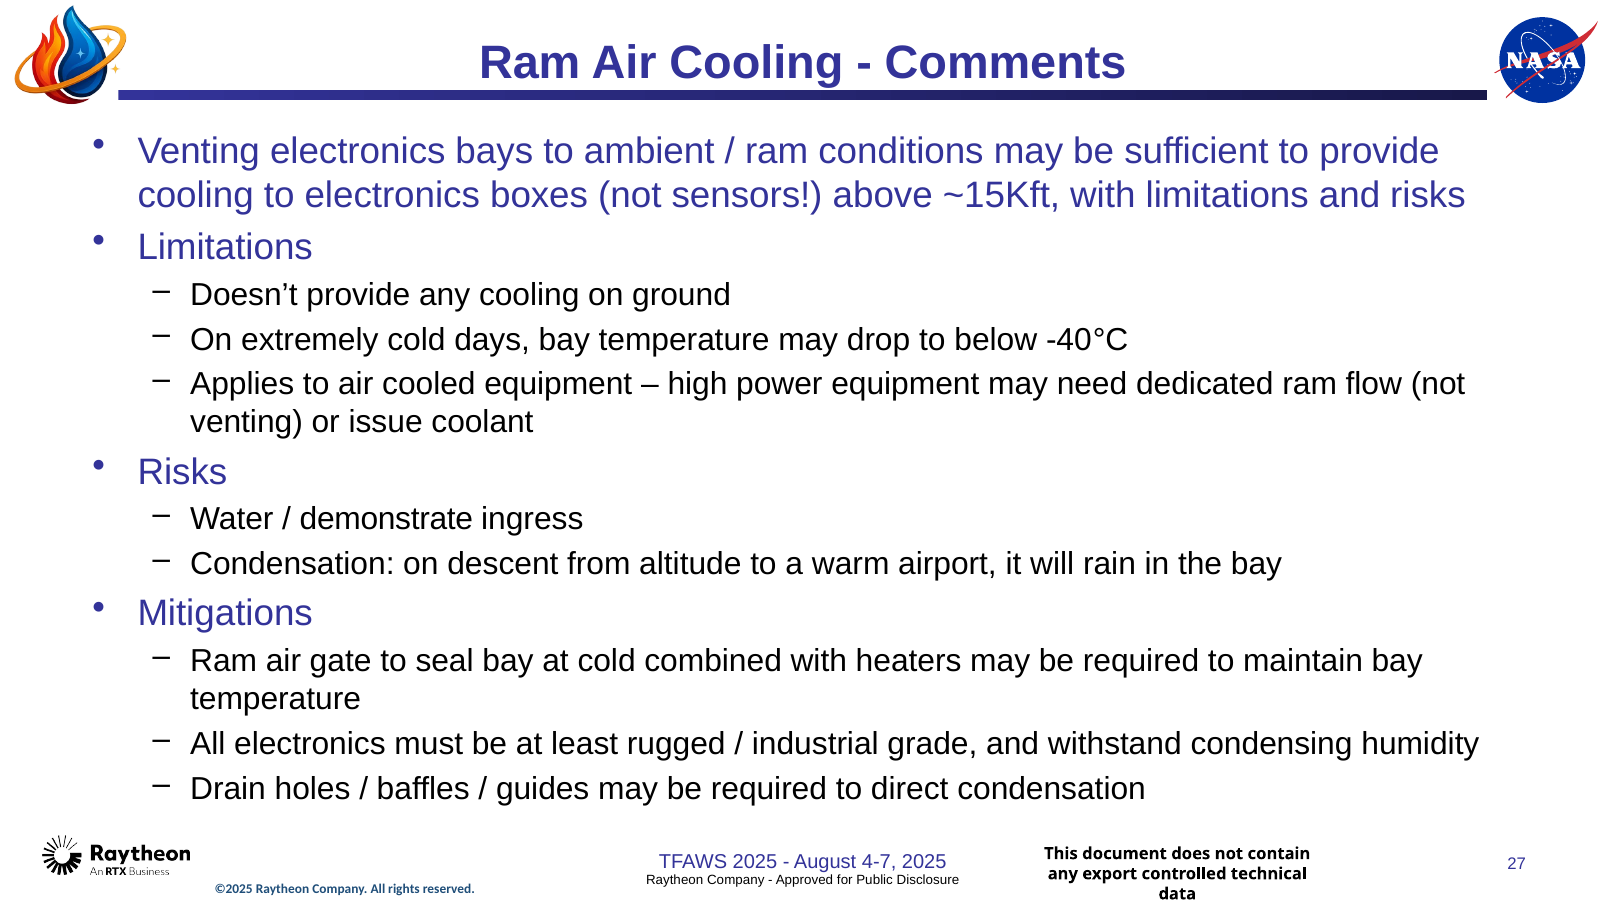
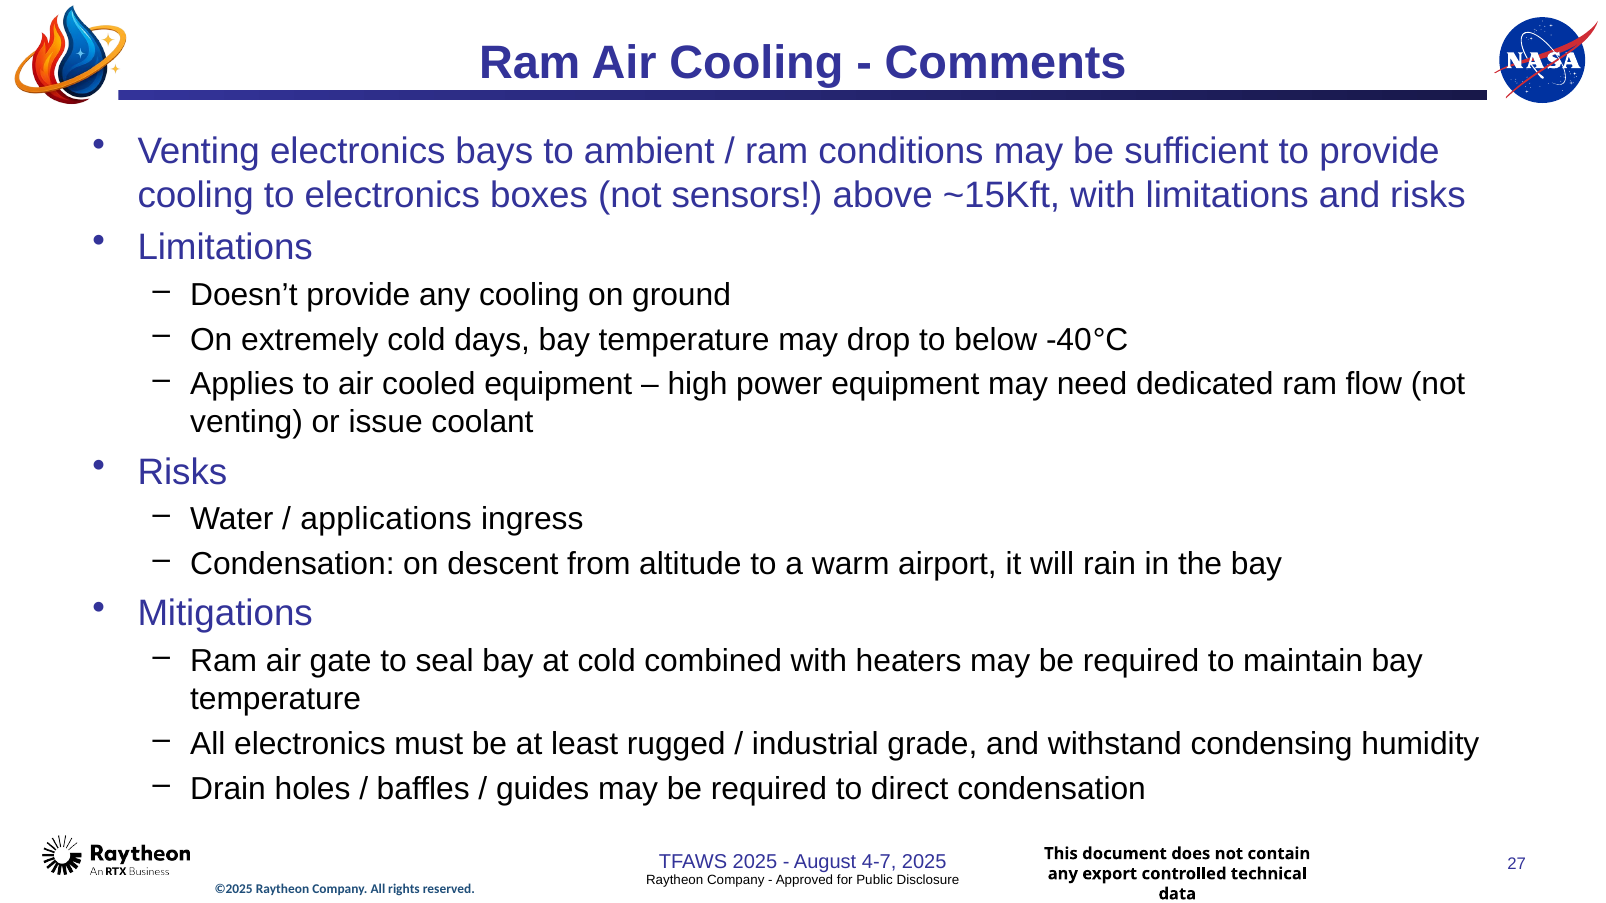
demonstrate: demonstrate -> applications (386, 520)
